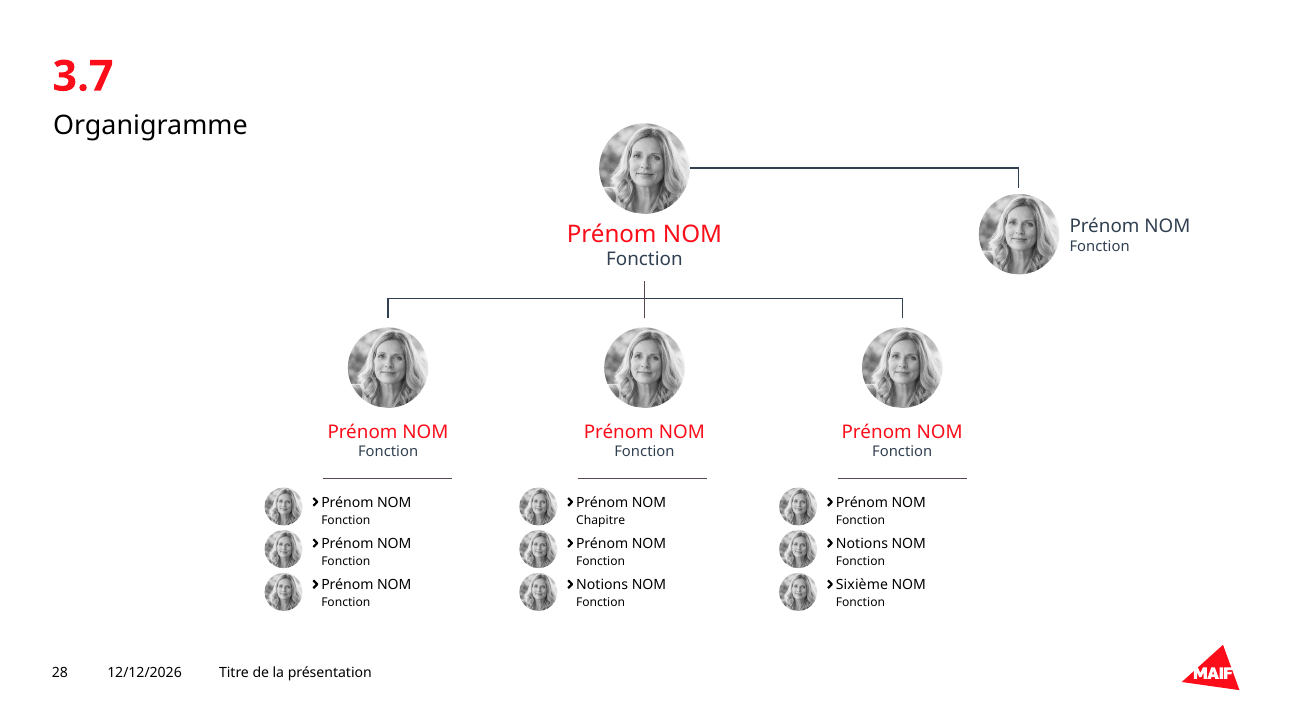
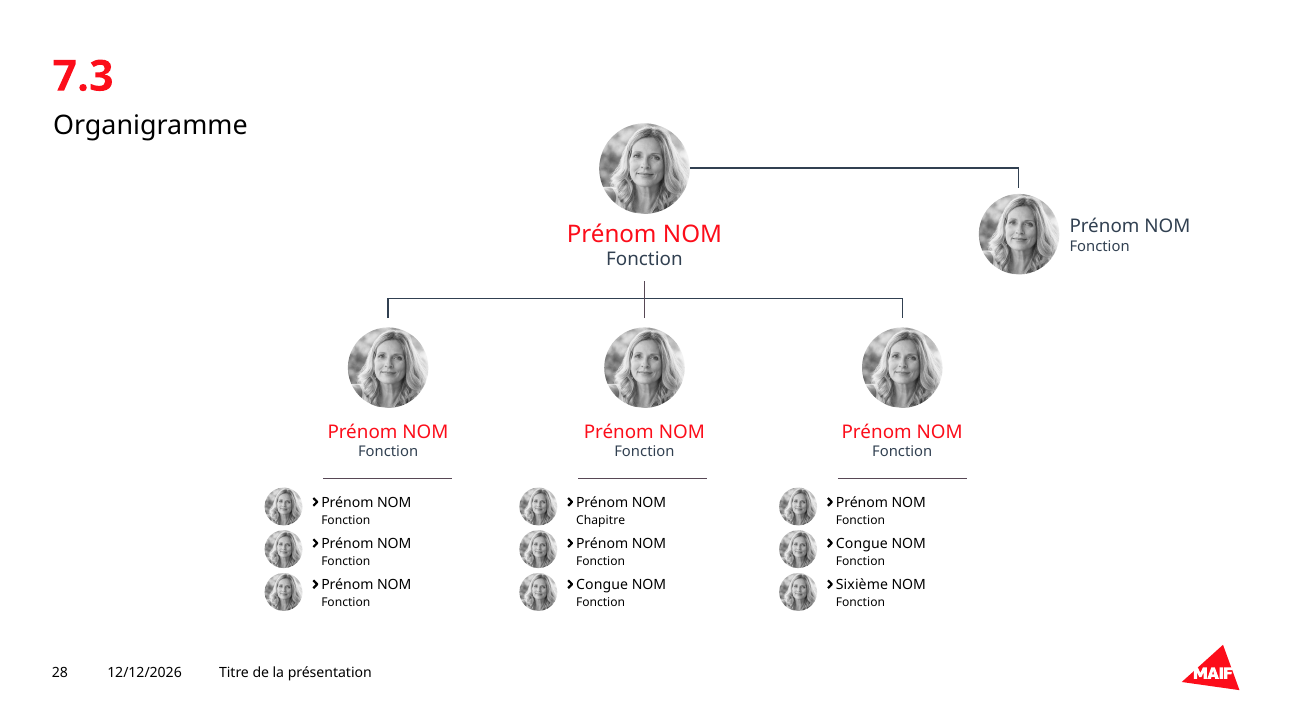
3.7: 3.7 -> 7.3 (83, 76)
Notions: Notions -> Congue (862, 544)
Notions: Notions -> Congue (602, 585)
